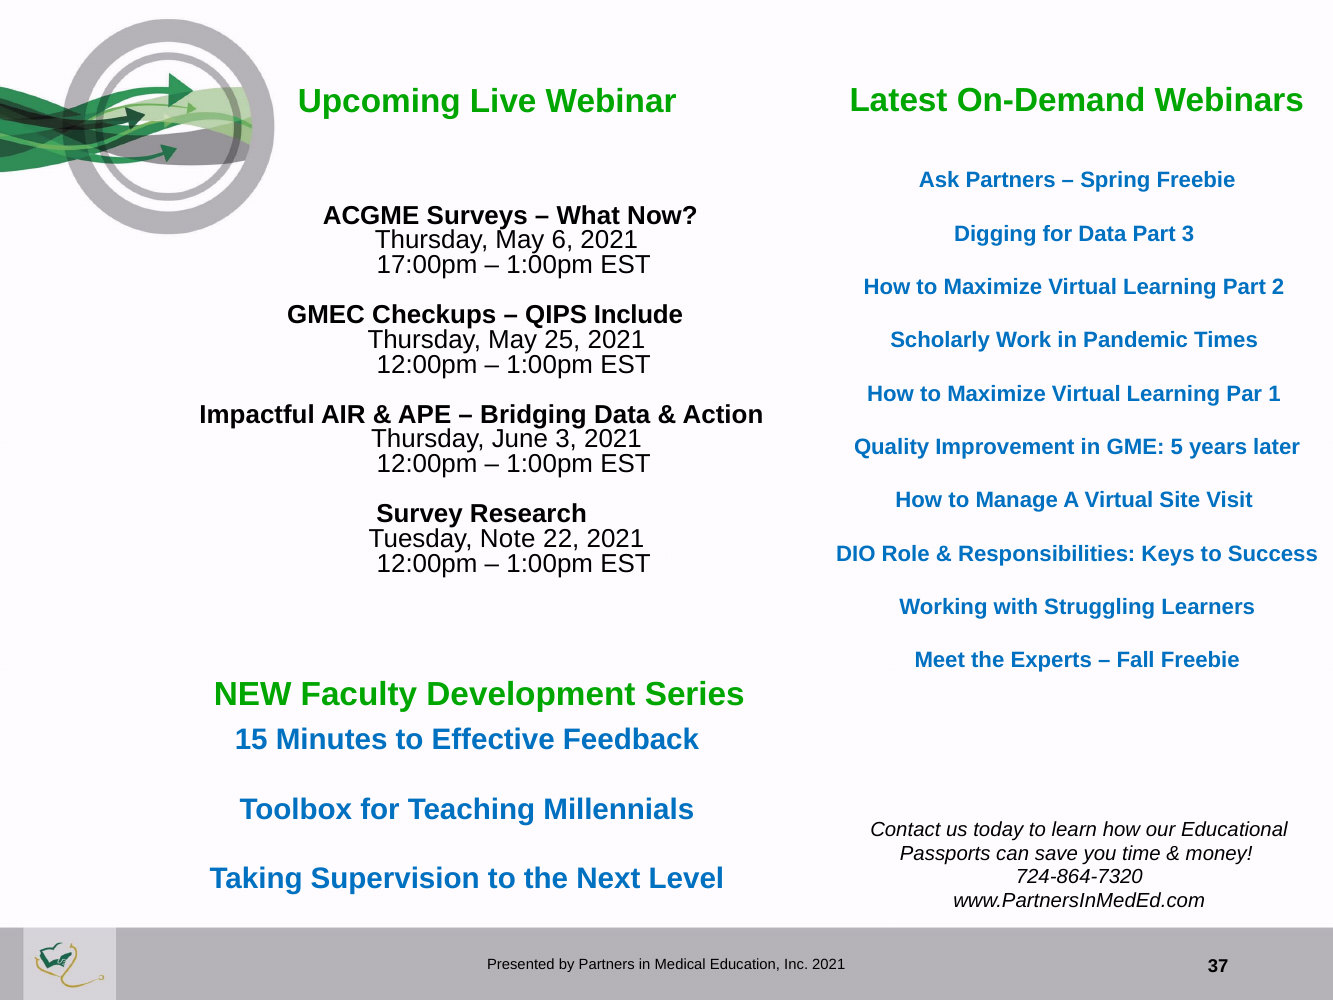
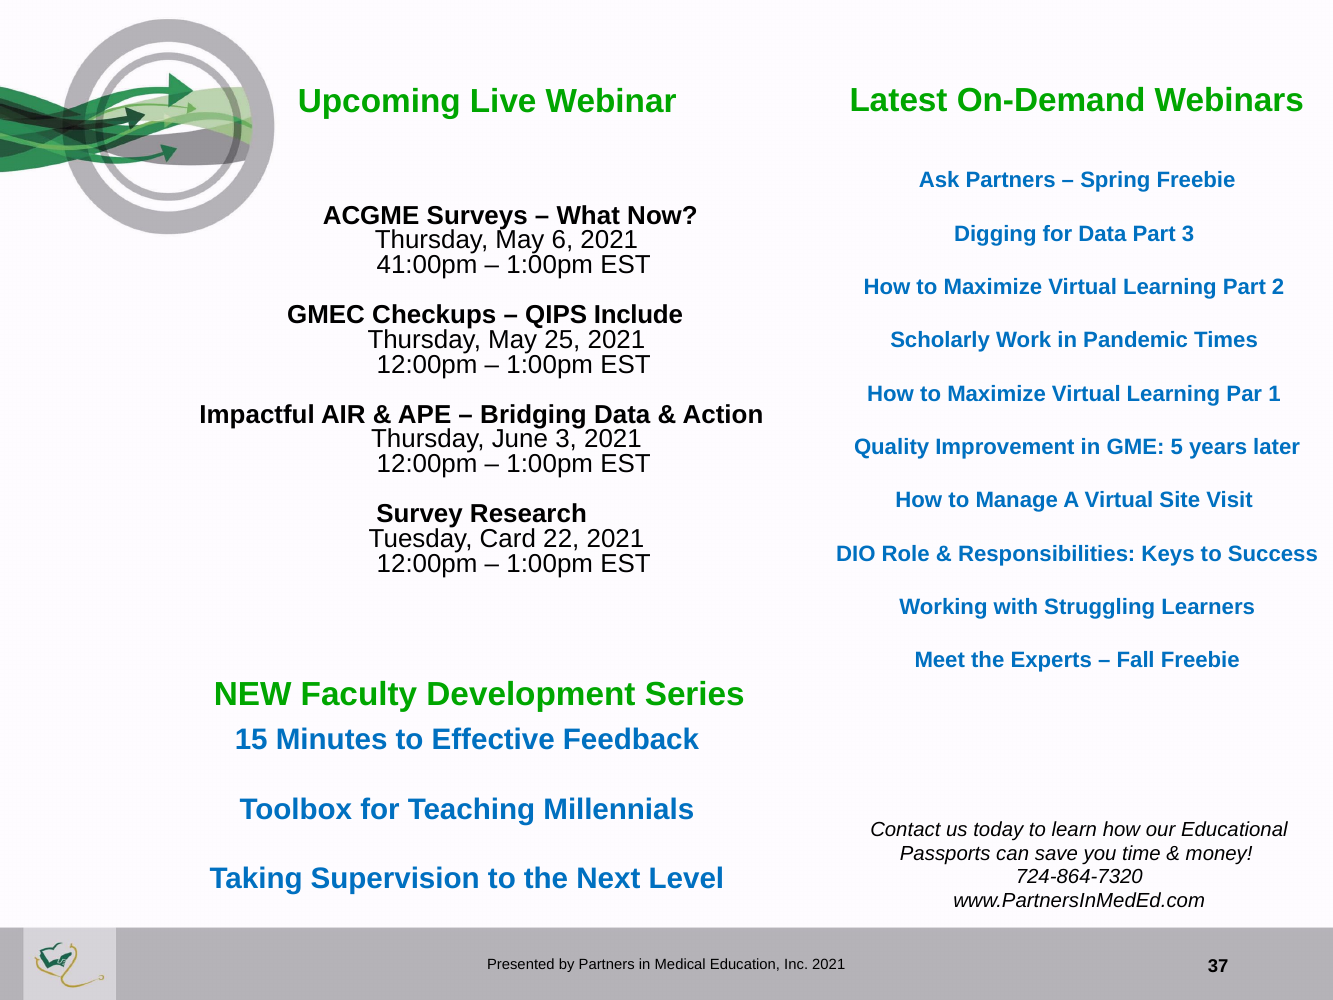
17:00pm: 17:00pm -> 41:00pm (427, 265)
Note: Note -> Card (508, 539)
